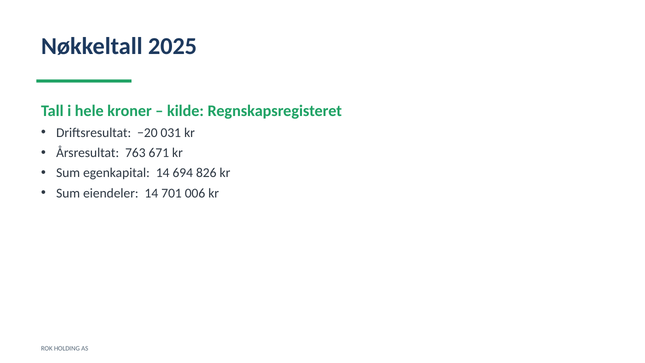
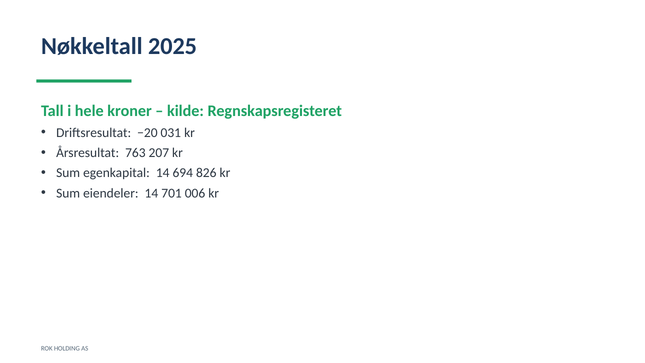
671: 671 -> 207 (159, 153)
